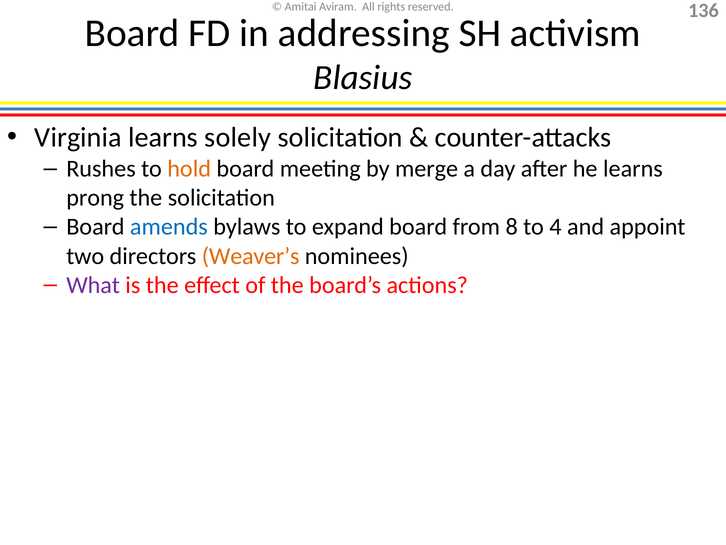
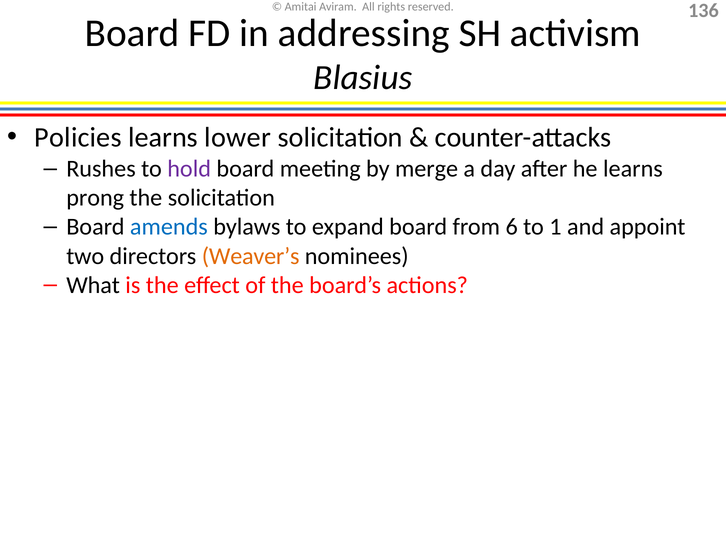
Virginia: Virginia -> Policies (78, 138)
solely: solely -> lower (238, 138)
hold colour: orange -> purple (189, 169)
8: 8 -> 6 (512, 227)
4: 4 -> 1 (555, 227)
What colour: purple -> black (93, 285)
